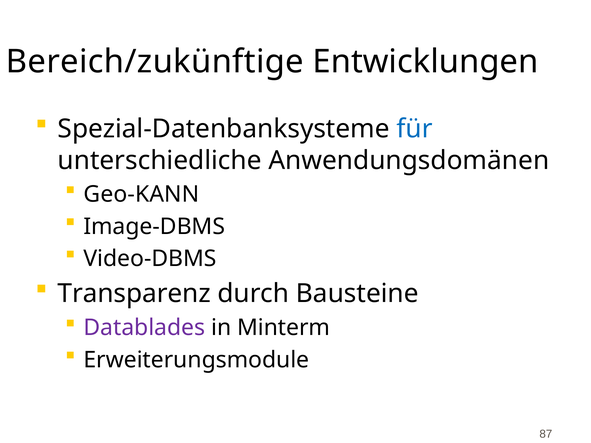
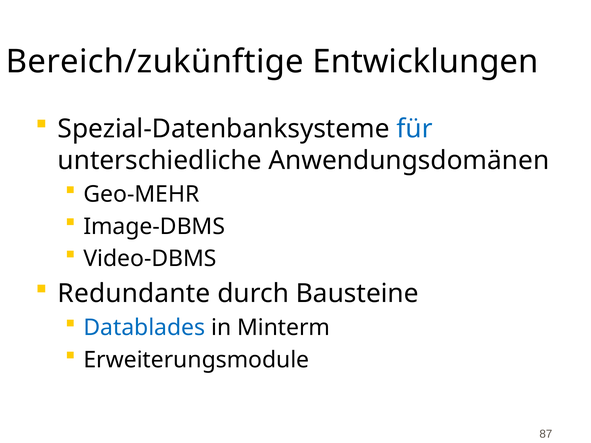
Geo-KANN: Geo-KANN -> Geo-MEHR (141, 194)
Transparenz: Transparenz -> Redundante (134, 294)
Datablades colour: purple -> blue (144, 328)
